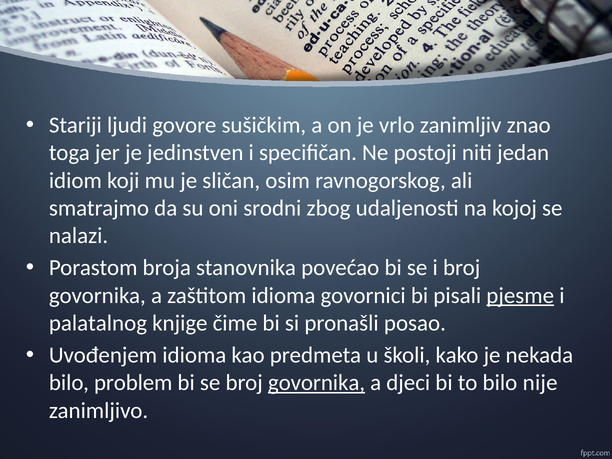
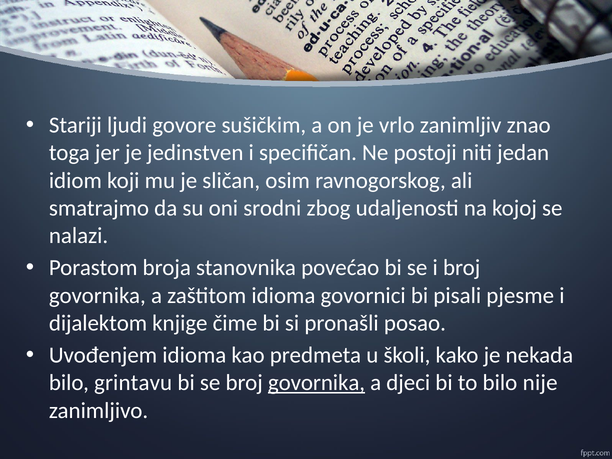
pjesme underline: present -> none (520, 295)
palatalnog: palatalnog -> dijalektom (98, 323)
problem: problem -> grintavu (133, 383)
